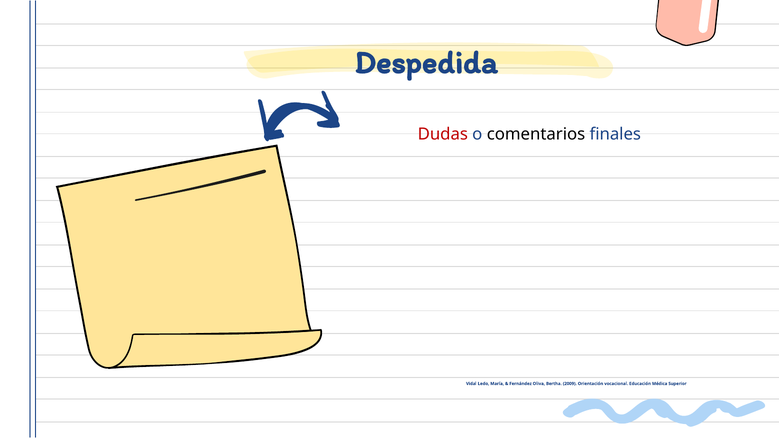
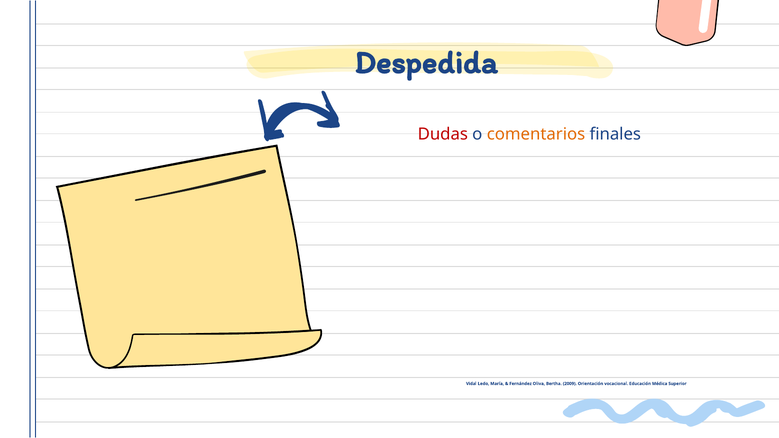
comentarios colour: black -> orange (536, 134)
